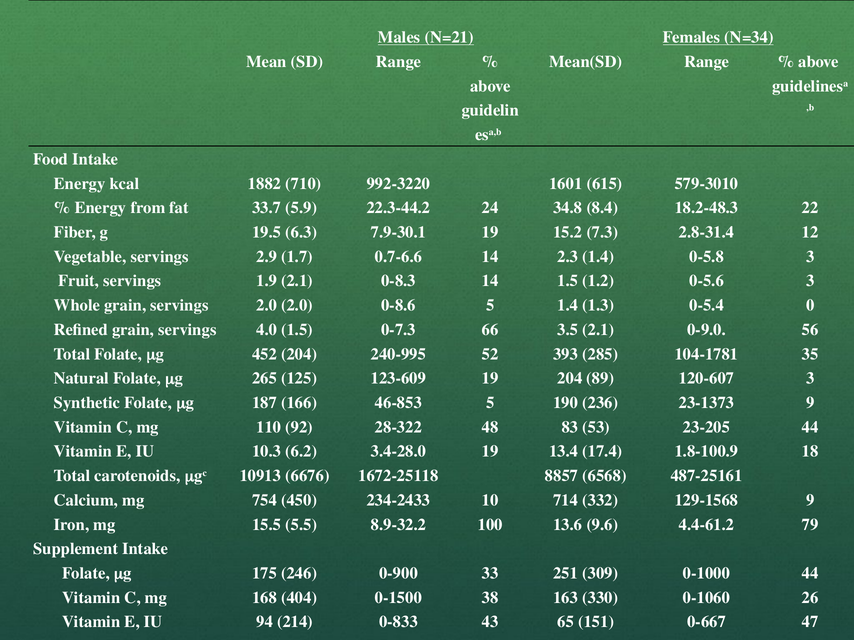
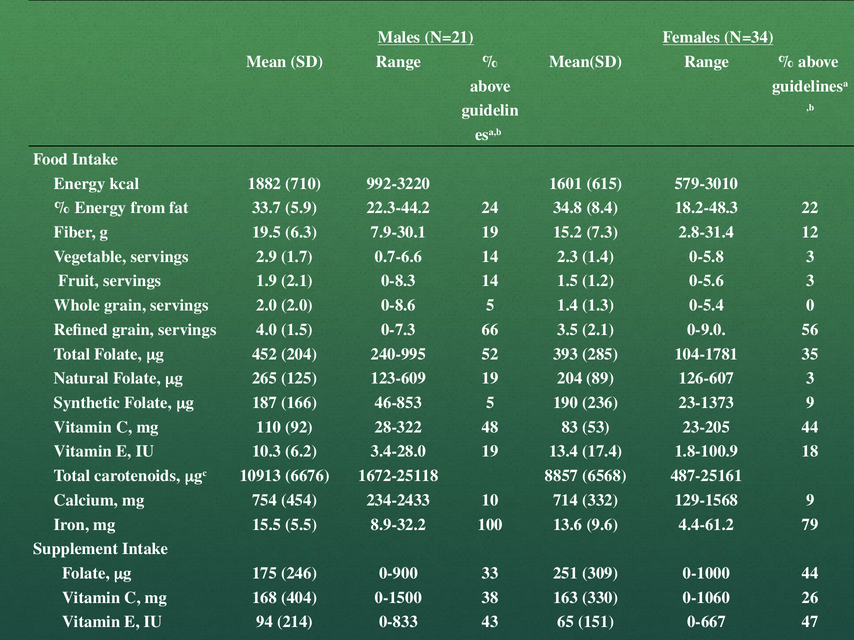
120-607: 120-607 -> 126-607 (707, 379)
450: 450 -> 454 (299, 501)
